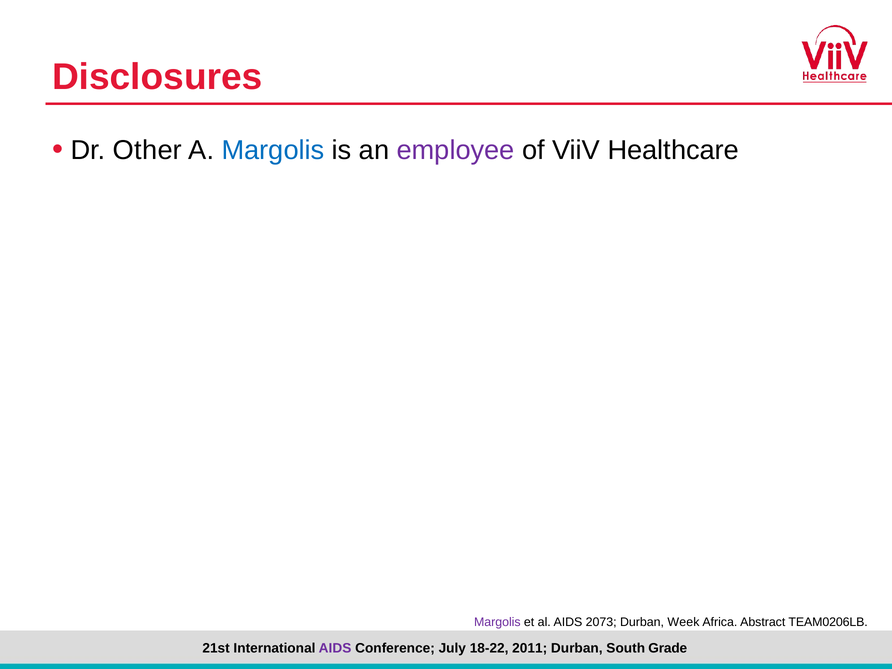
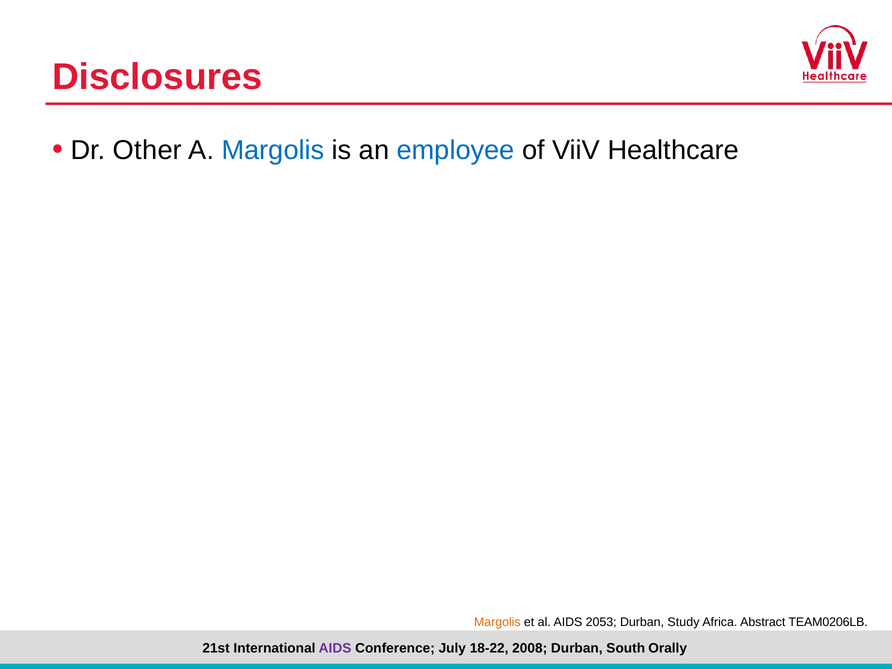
employee colour: purple -> blue (456, 150)
Margolis colour: purple -> orange (497, 622)
2073: 2073 -> 2053 (601, 622)
Week: Week -> Study (684, 622)
2011: 2011 -> 2008 (530, 648)
Grade: Grade -> Orally (668, 648)
